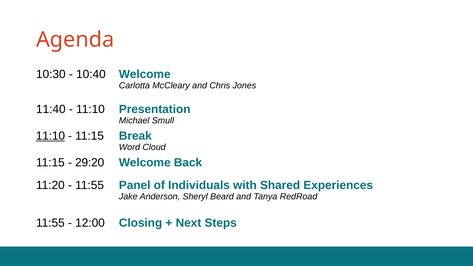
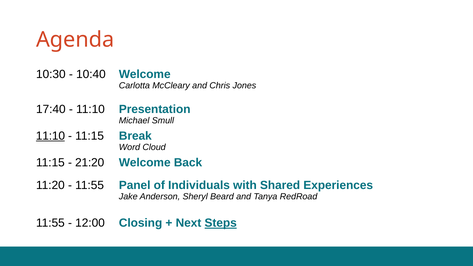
11:40: 11:40 -> 17:40 (51, 109)
29:20: 29:20 -> 21:20 (90, 162)
Steps underline: none -> present (221, 223)
